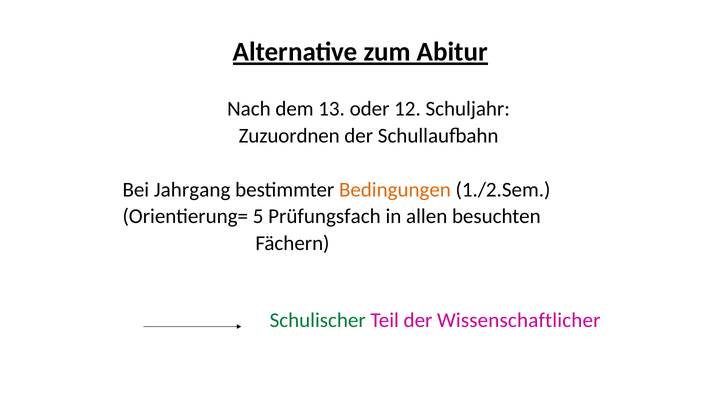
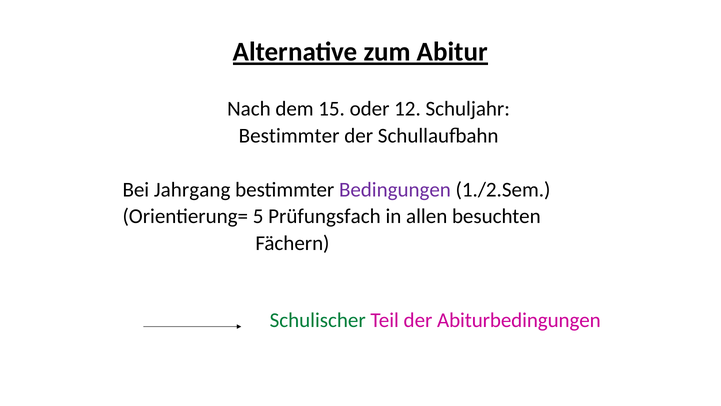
13: 13 -> 15 (332, 109)
Zuzuordnen: Zuzuordnen -> Bestimmter (289, 136)
Bedingungen colour: orange -> purple (395, 189)
Wissenschaftlicher: Wissenschaftlicher -> Abiturbedingungen (519, 320)
